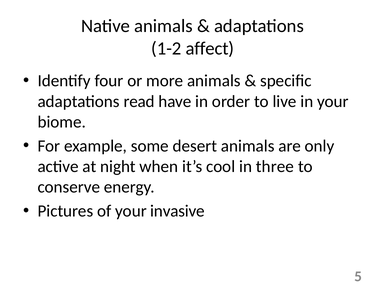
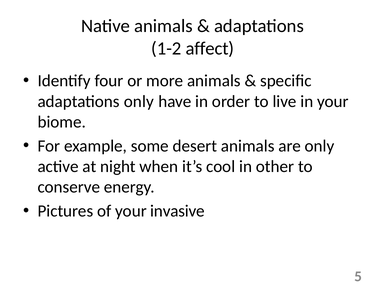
adaptations read: read -> only (139, 101)
three: three -> other (275, 166)
